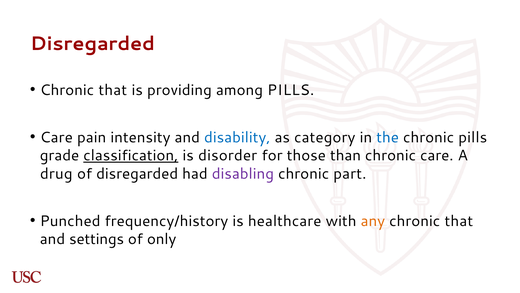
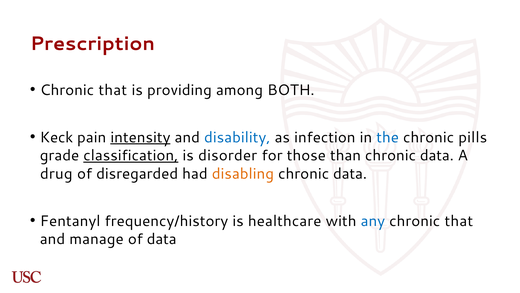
Disregarded: Disregarded -> Prescription (93, 44)
among PILLS: PILLS -> BOTH (291, 90)
Care: Care -> Keck (56, 137)
intensity underline: none -> present (140, 137)
category: category -> infection (325, 137)
care: care -> data (437, 155)
disabling colour: purple -> orange (243, 173)
part: part -> data (350, 173)
Punched: Punched -> Fentanyl (70, 221)
any colour: orange -> blue (373, 221)
settings: settings -> manage (96, 239)
of only: only -> data (162, 239)
